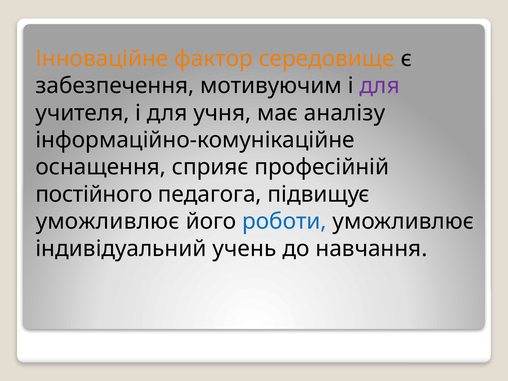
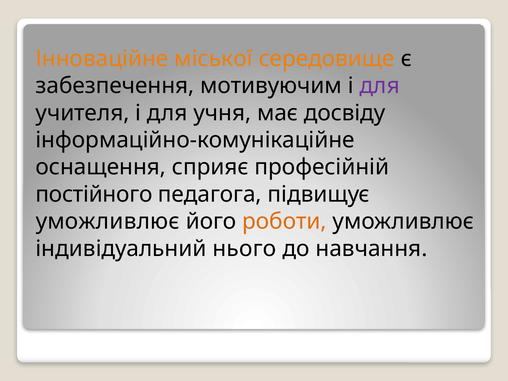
фактор: фактор -> міської (213, 59)
аналізу: аналізу -> досвіду (345, 113)
роботи colour: blue -> orange (284, 221)
учень: учень -> нього (244, 249)
